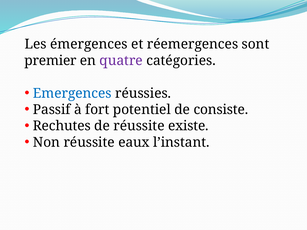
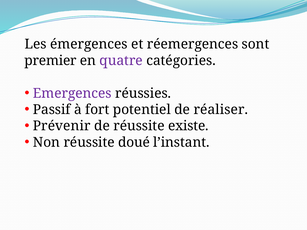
Emergences colour: blue -> purple (72, 93)
consiste: consiste -> réaliser (221, 110)
Rechutes: Rechutes -> Prévenir (62, 126)
eaux: eaux -> doué (134, 142)
